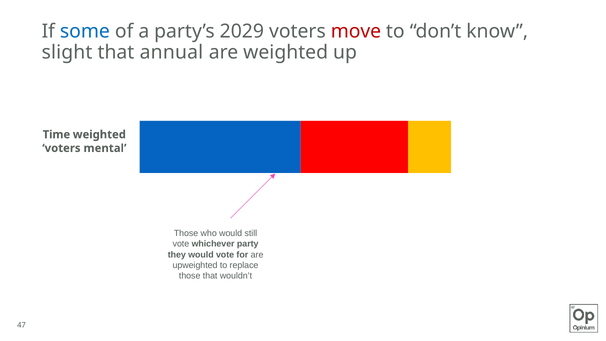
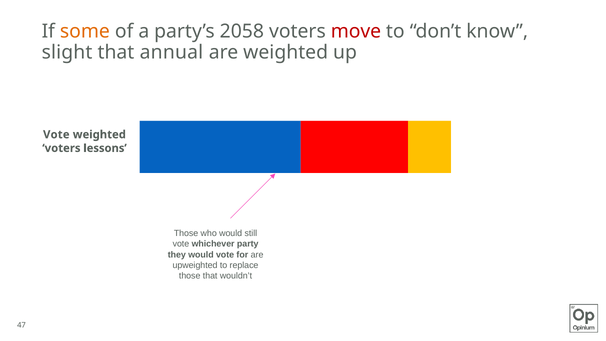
some colour: blue -> orange (85, 32)
2029: 2029 -> 2058 (242, 32)
Time: Time -> Vote (56, 135)
mental: mental -> lessons (105, 148)
